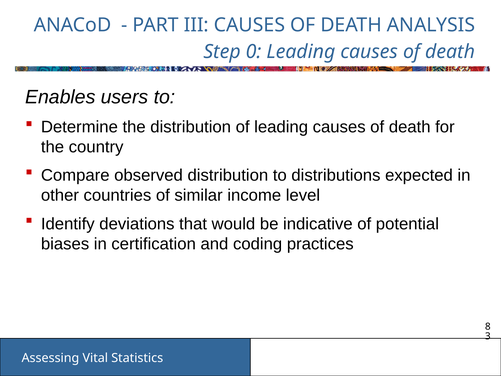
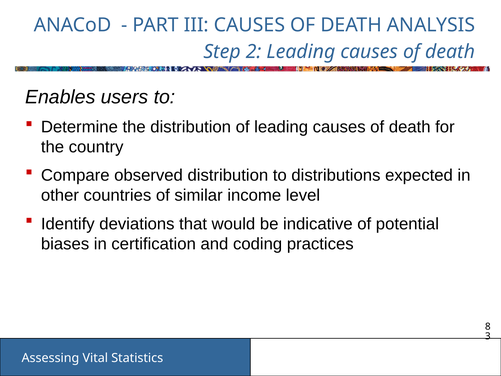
0: 0 -> 2 (254, 52)
